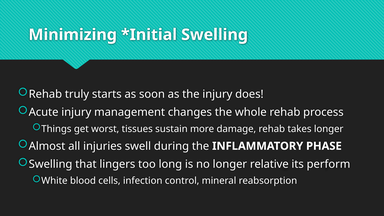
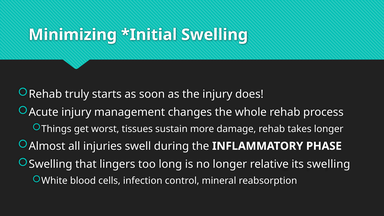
its perform: perform -> swelling (328, 164)
